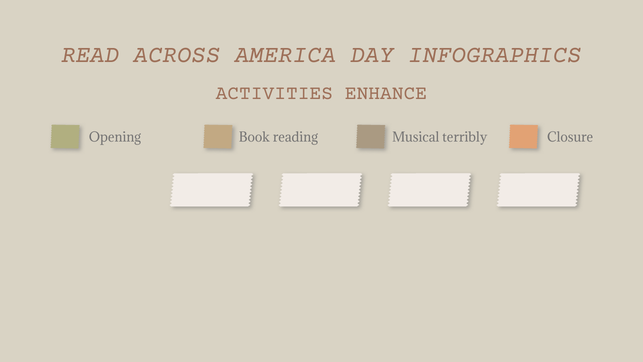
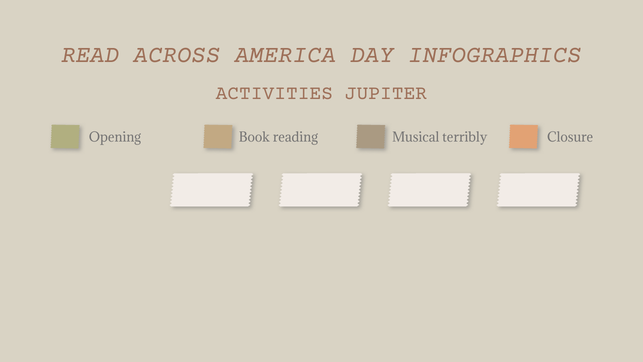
ENHANCE: ENHANCE -> JUPITER (386, 93)
